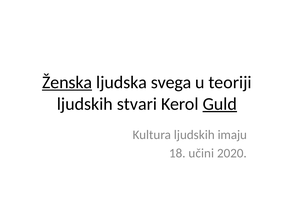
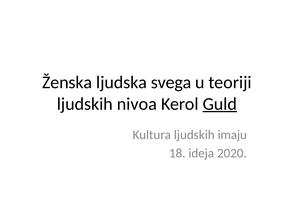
Ženska underline: present -> none (67, 83)
stvari: stvari -> nivoa (137, 104)
učini: učini -> ideja (201, 153)
